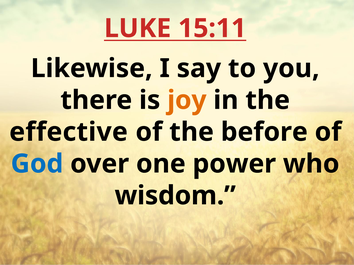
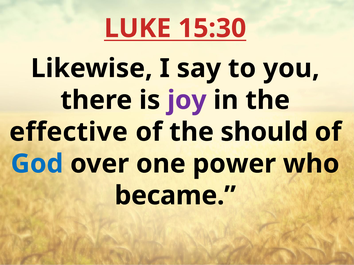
15:11: 15:11 -> 15:30 (212, 28)
joy colour: orange -> purple (187, 100)
before: before -> should (264, 132)
wisdom: wisdom -> became (175, 196)
